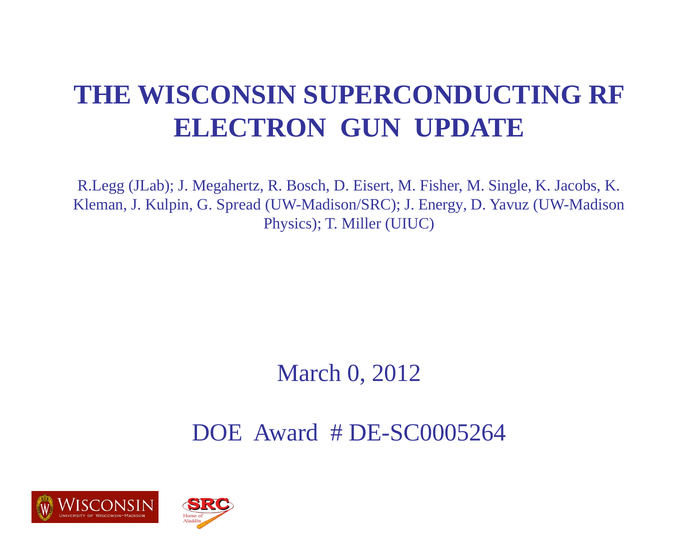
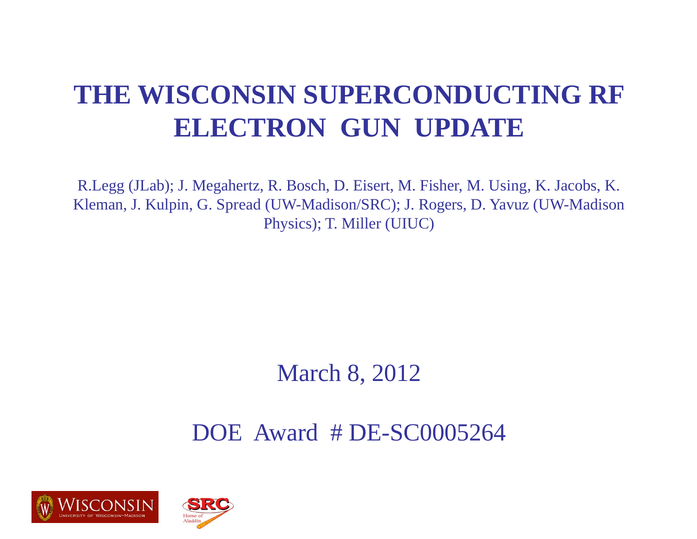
Single: Single -> Using (510, 185)
Energy: Energy -> Rogers (443, 204)
0: 0 -> 8 (356, 373)
